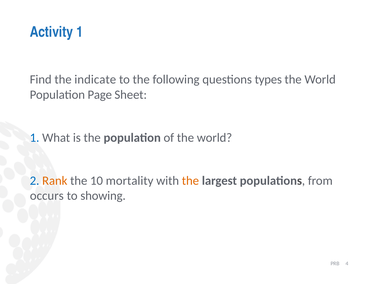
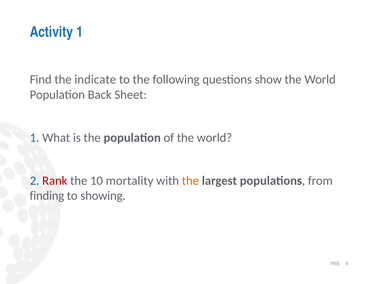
types: types -> show (268, 79)
Page: Page -> Back (100, 95)
Rank colour: orange -> red (55, 180)
occurs: occurs -> finding (47, 195)
